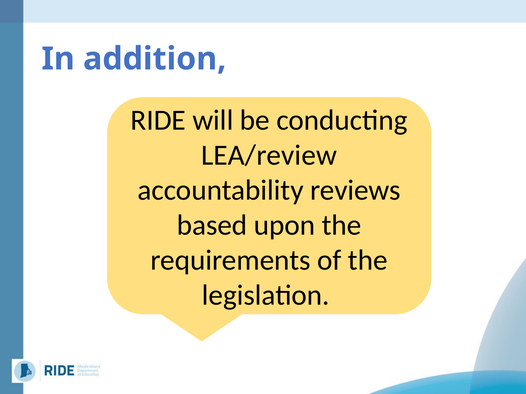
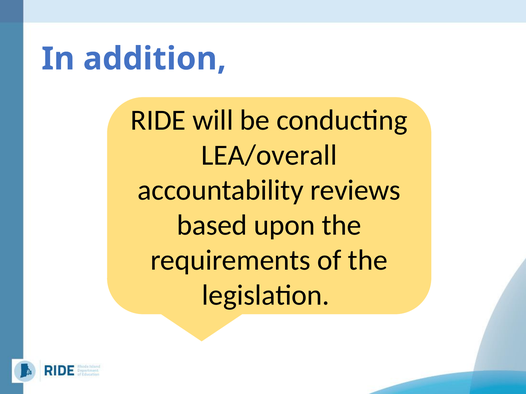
LEA/review: LEA/review -> LEA/overall (269, 155)
